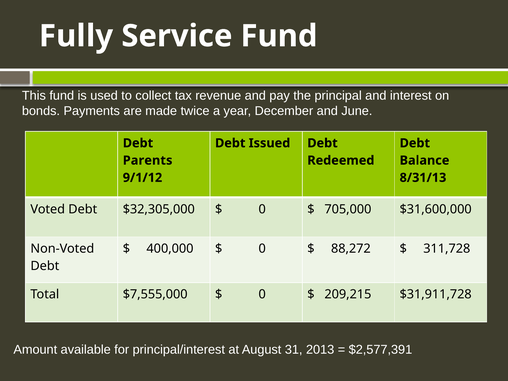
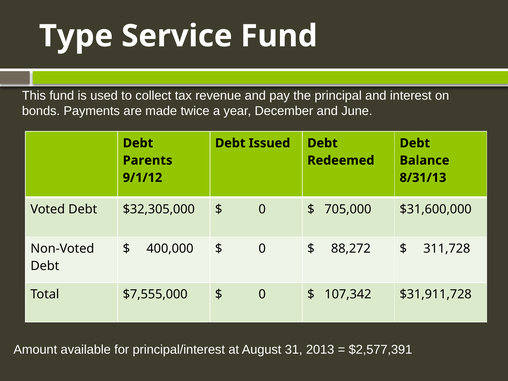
Fully: Fully -> Type (76, 36)
209,215: 209,215 -> 107,342 (348, 294)
